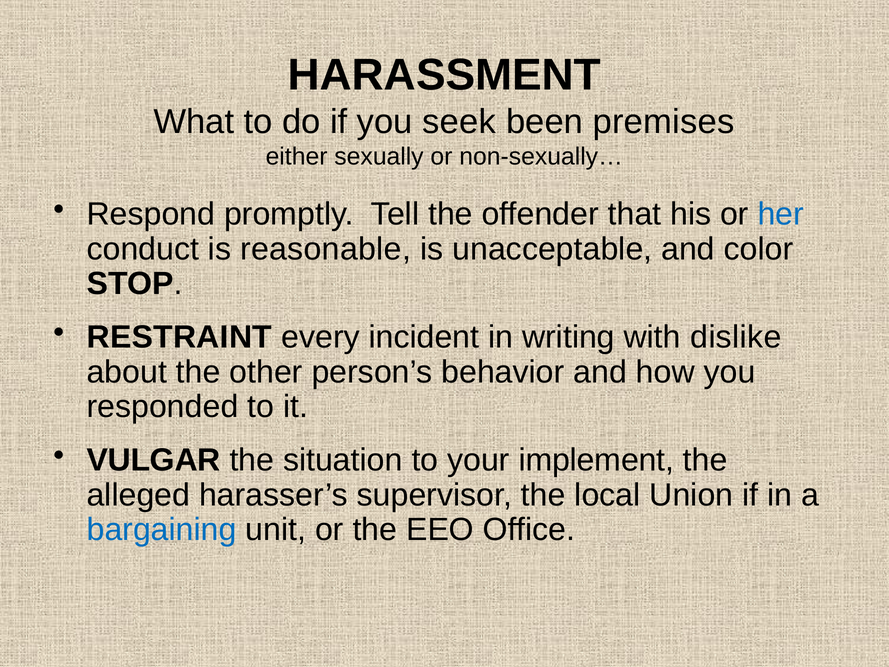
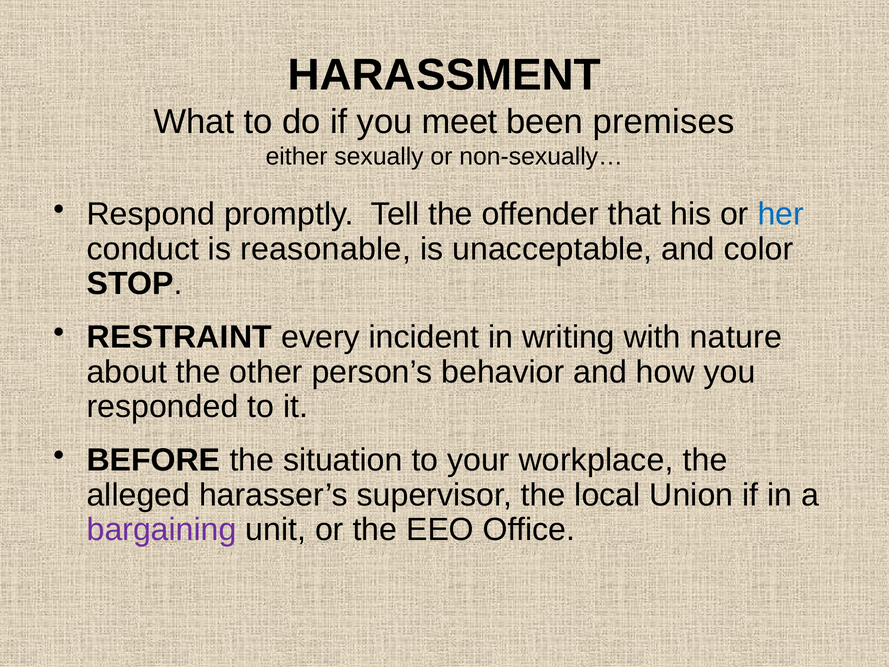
seek: seek -> meet (460, 122)
dislike: dislike -> nature (736, 337)
VULGAR: VULGAR -> BEFORE (154, 460)
implement: implement -> workplace (596, 460)
bargaining colour: blue -> purple (162, 529)
